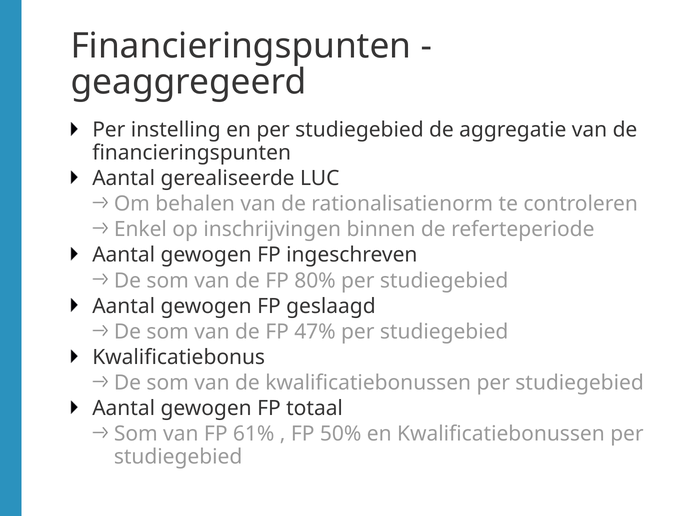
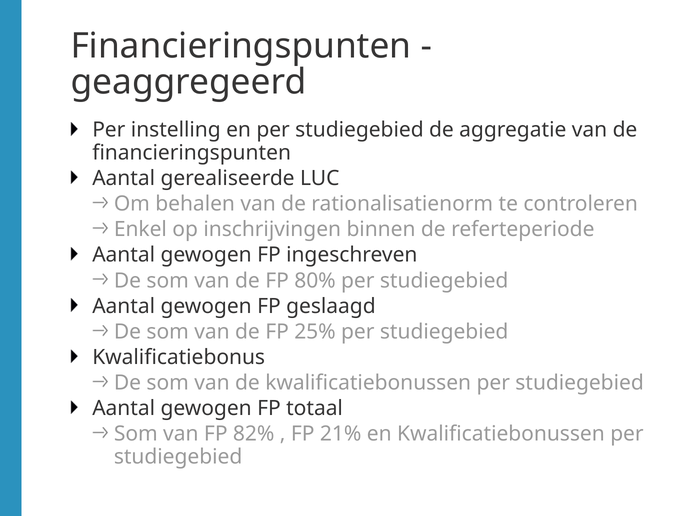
47%: 47% -> 25% (315, 332)
61%: 61% -> 82% (254, 434)
50%: 50% -> 21% (341, 434)
